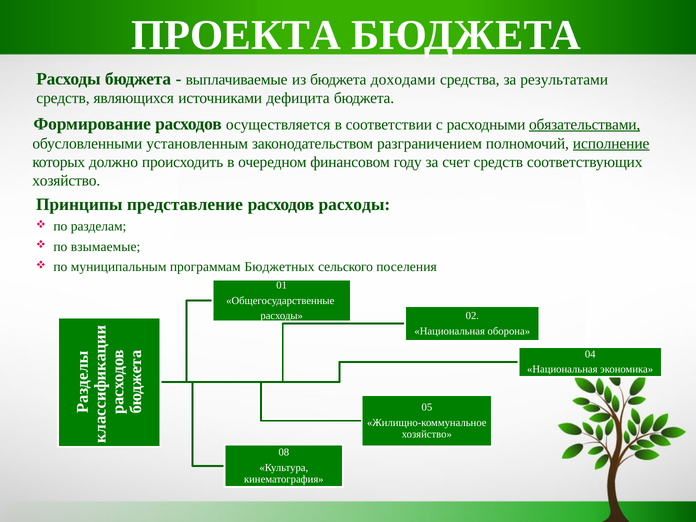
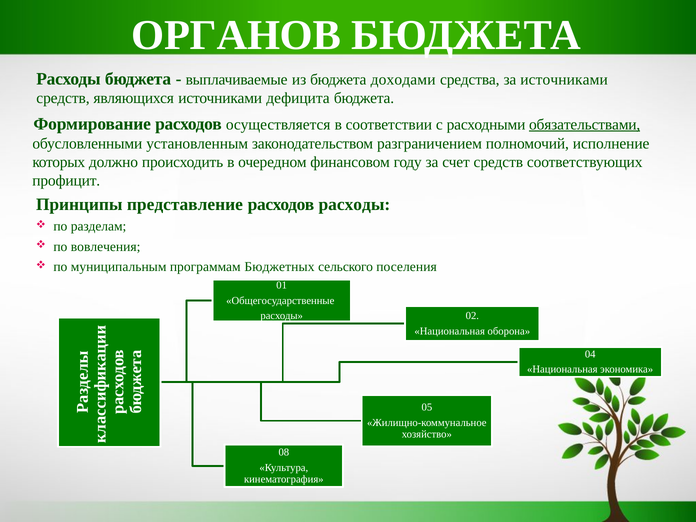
ПРОЕКТА: ПРОЕКТА -> ОРГАНОВ (236, 35)
за результатами: результатами -> источниками (564, 79)
исполнение underline: present -> none (611, 143)
хозяйство: хозяйство -> профицит (66, 181)
взымаемые: взымаемые -> вовлечения (106, 247)
